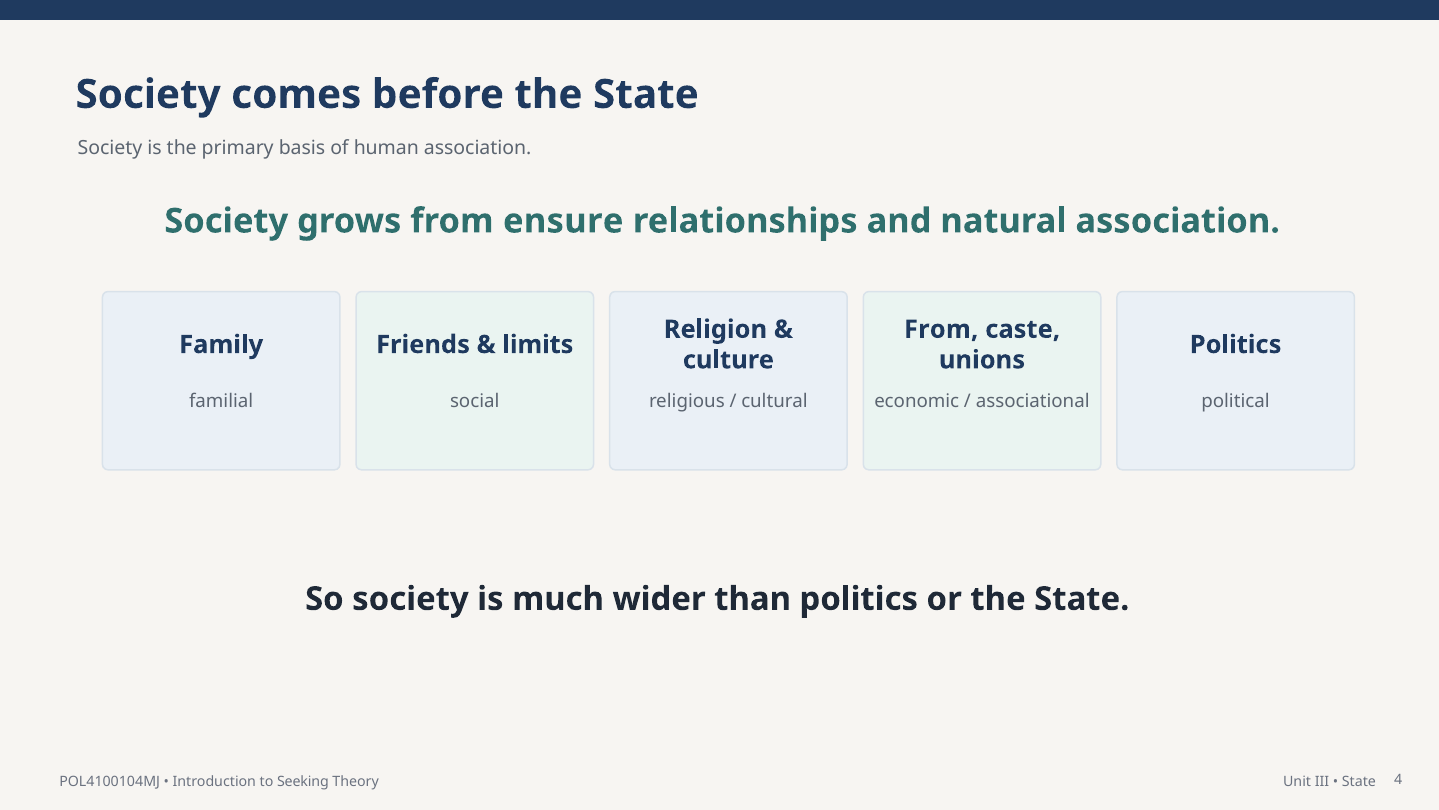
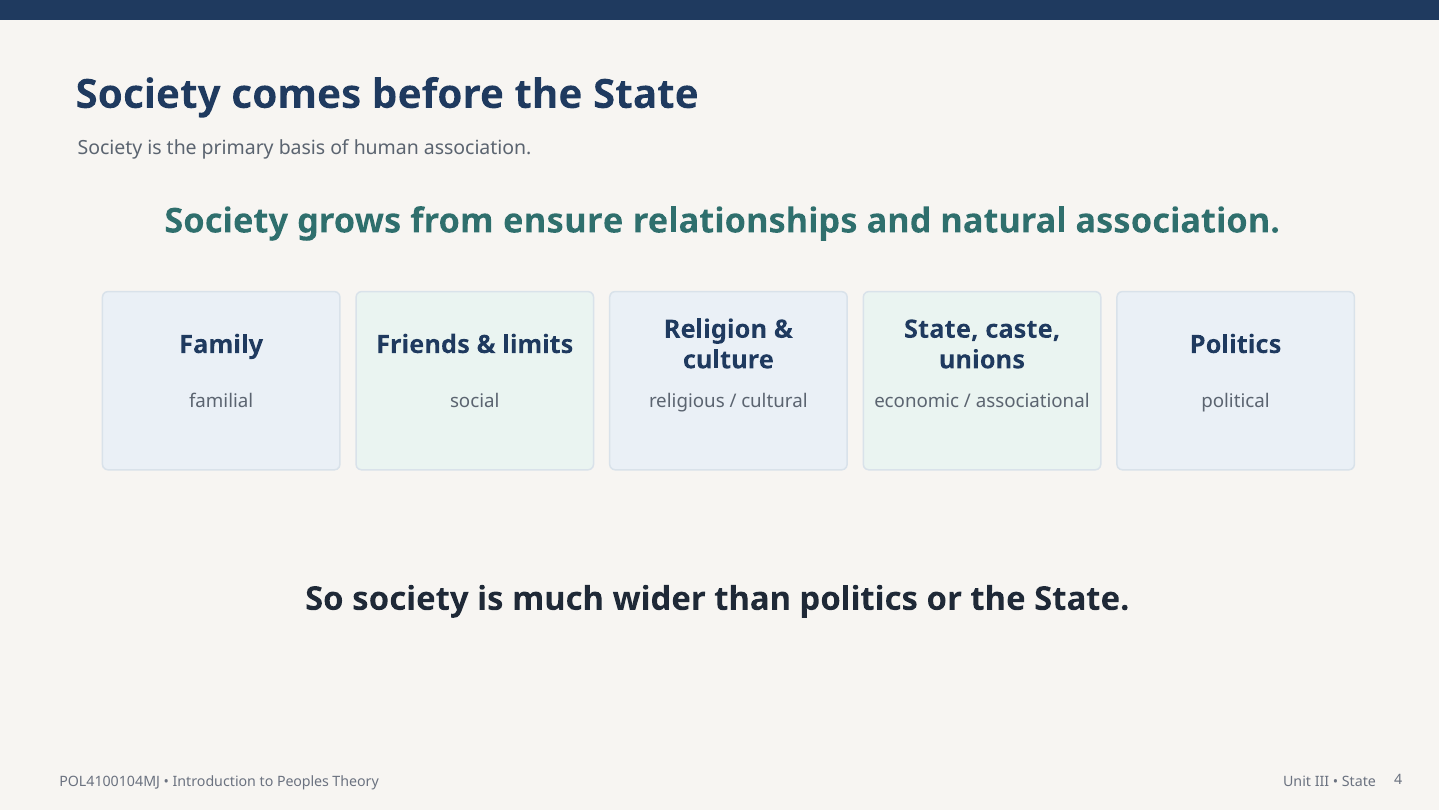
From: From -> State (941, 329)
Seeking: Seeking -> Peoples (303, 781)
